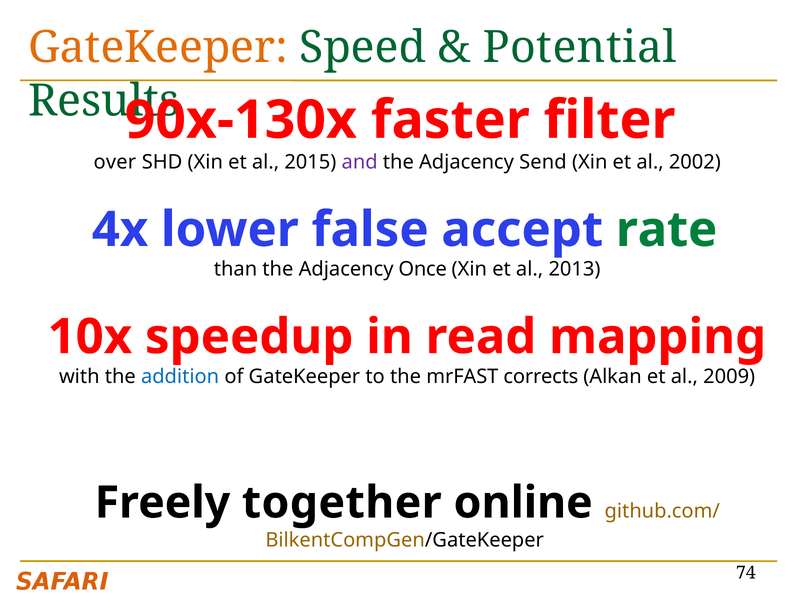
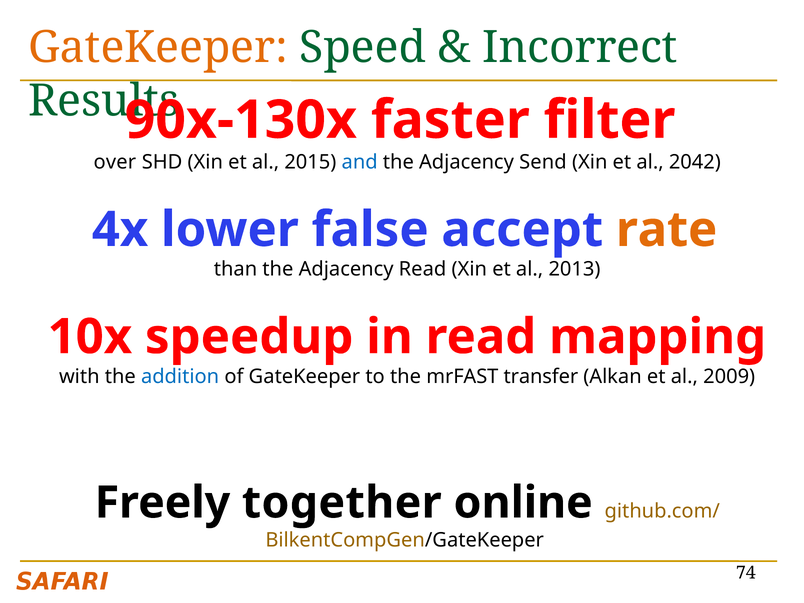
Potential: Potential -> Incorrect (580, 47)
and colour: purple -> blue (360, 162)
2002: 2002 -> 2042 (695, 162)
rate colour: green -> orange (667, 230)
Adjacency Once: Once -> Read (423, 269)
corrects: corrects -> transfer (541, 376)
